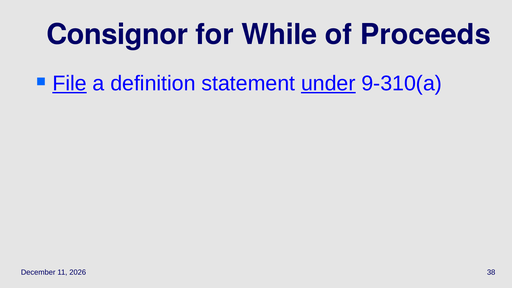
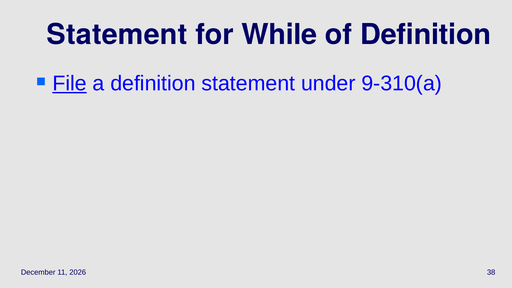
Consignor: Consignor -> Statement (117, 35)
of Proceeds: Proceeds -> Definition (426, 35)
under underline: present -> none (328, 83)
